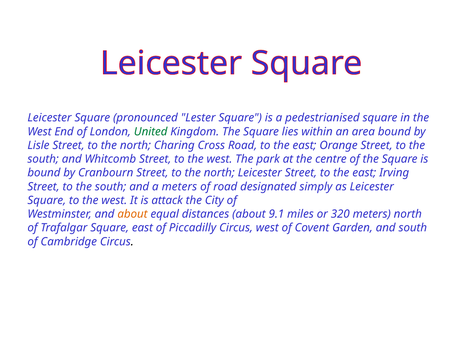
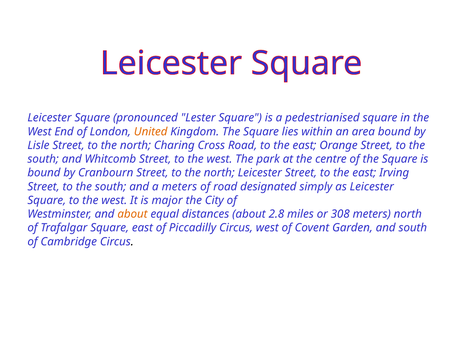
United colour: green -> orange (151, 132)
attack: attack -> major (167, 201)
9.1: 9.1 -> 2.8 (276, 214)
320: 320 -> 308 (340, 214)
